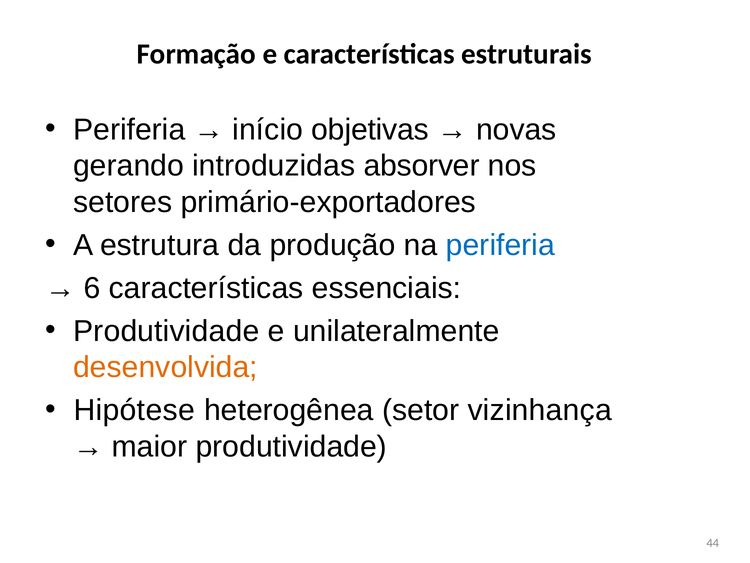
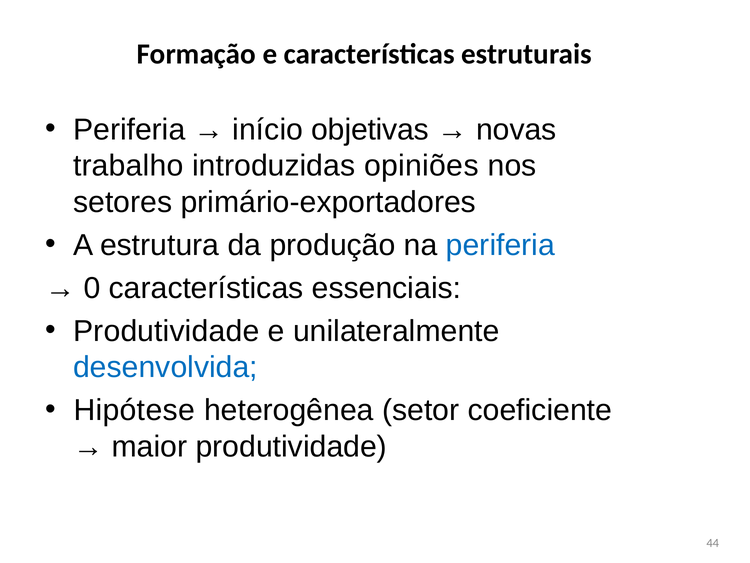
gerando: gerando -> trabalho (128, 166)
absorver: absorver -> opiniões (421, 166)
6: 6 -> 0 (92, 288)
desenvolvida colour: orange -> blue (165, 367)
vizinhança: vizinhança -> coeficiente (540, 410)
